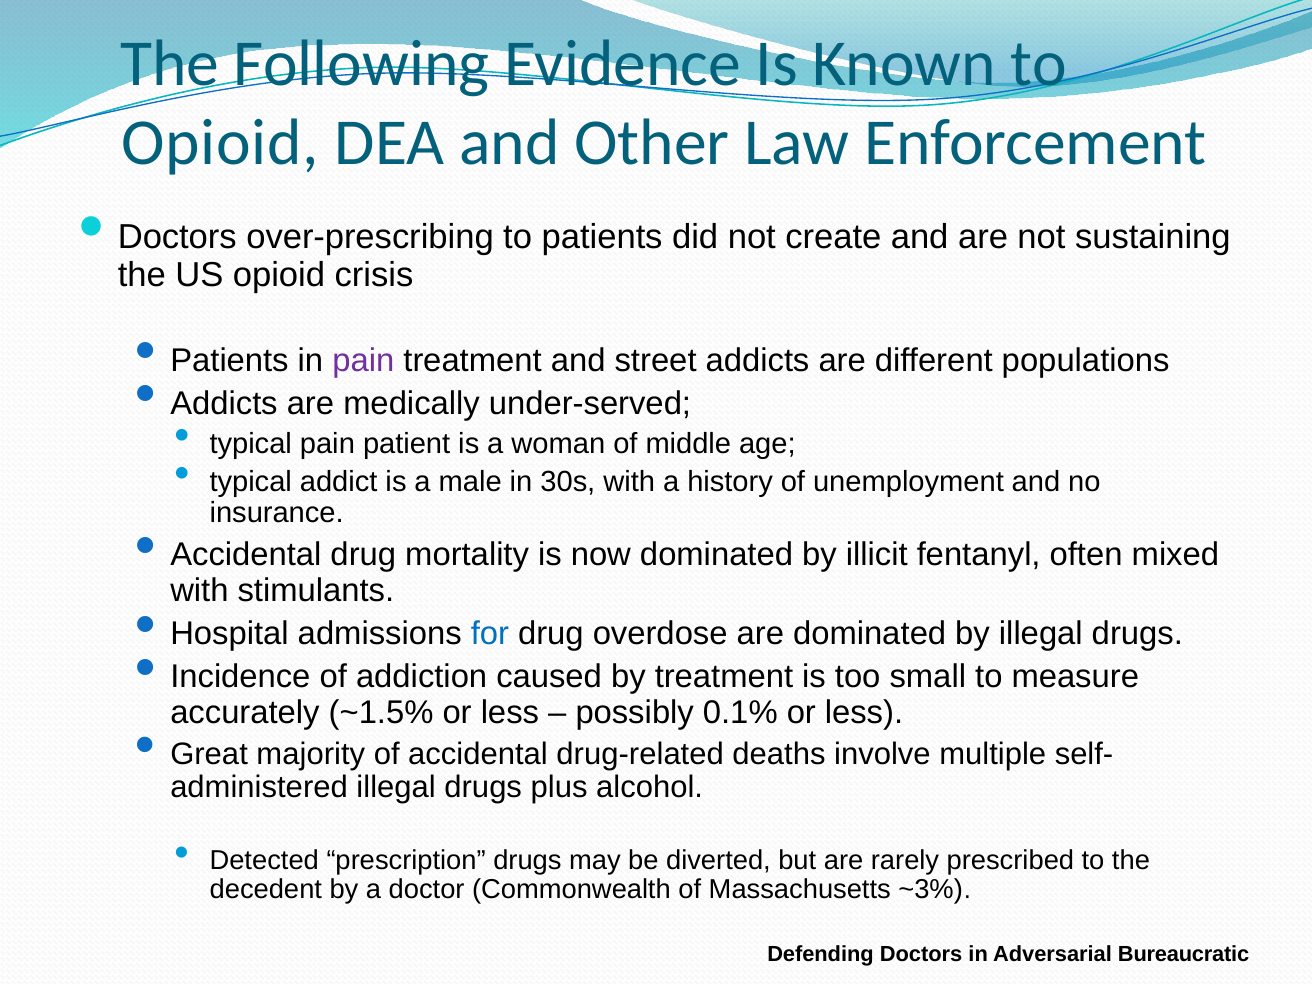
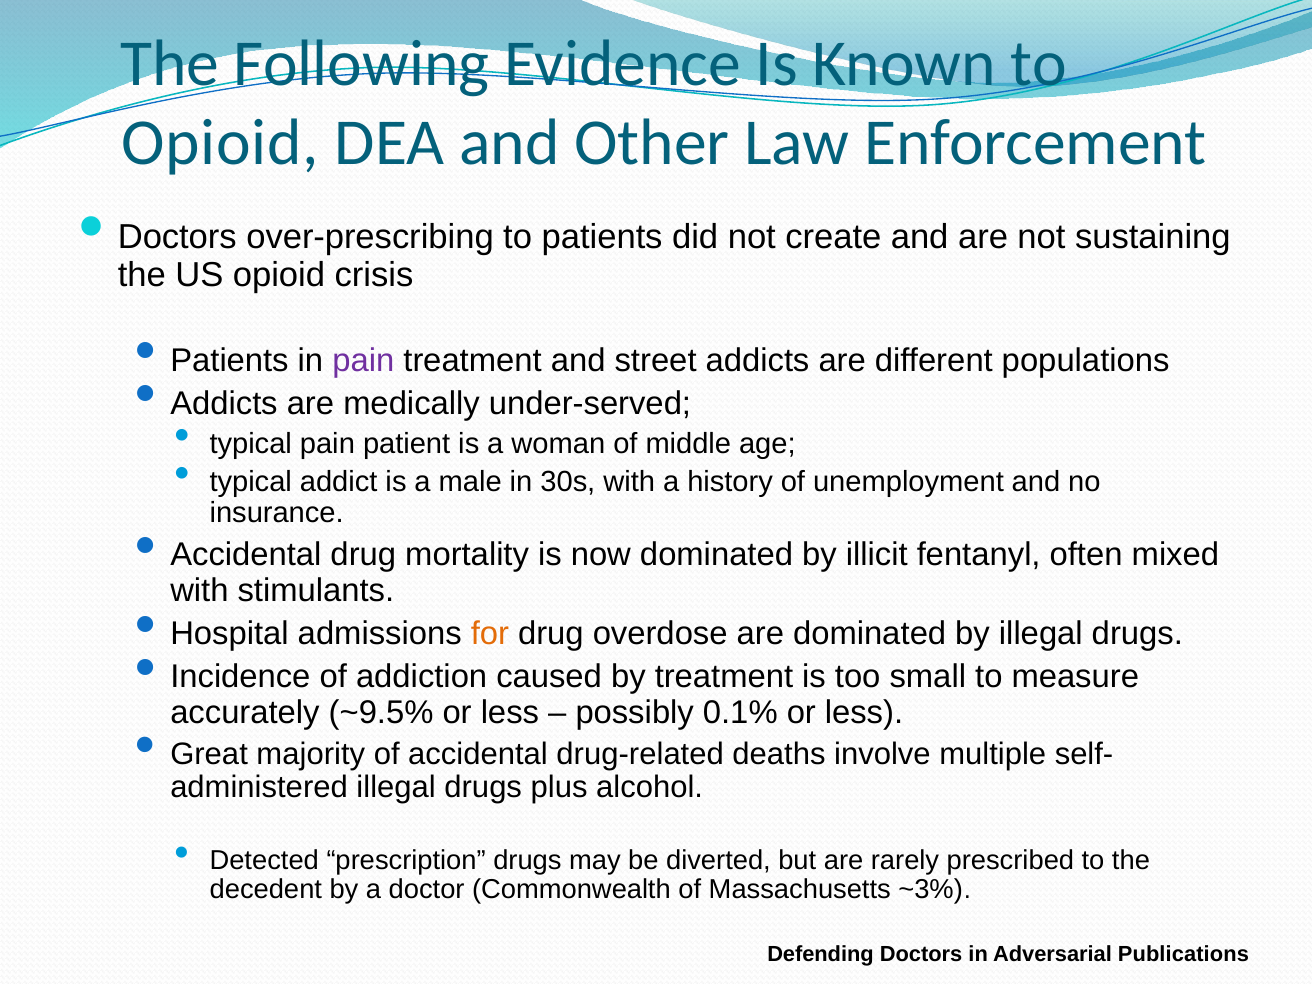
for colour: blue -> orange (490, 634)
~1.5%: ~1.5% -> ~9.5% (381, 712)
Bureaucratic: Bureaucratic -> Publications (1183, 954)
